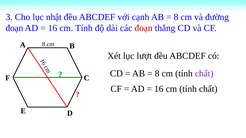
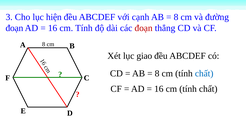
nhật: nhật -> hiện (54, 17)
lượt: lượt -> giao (144, 56)
chất colour: purple -> blue (204, 74)
